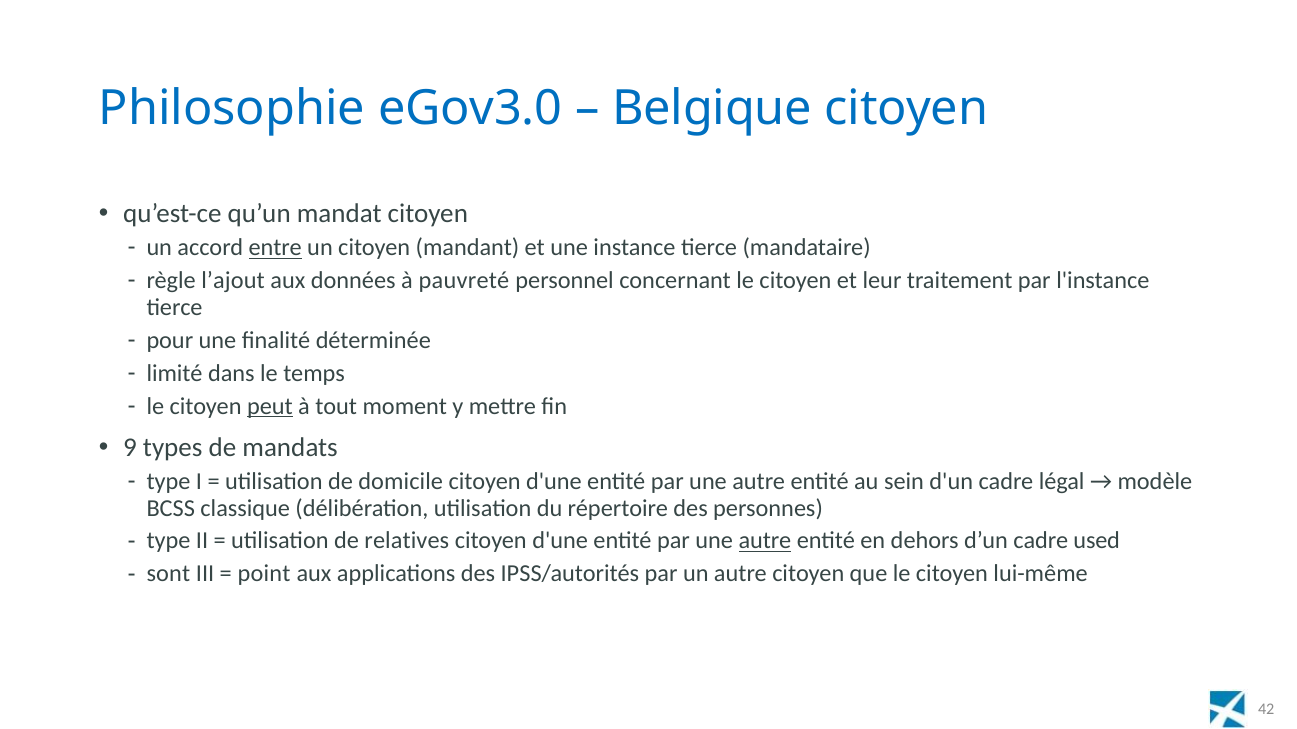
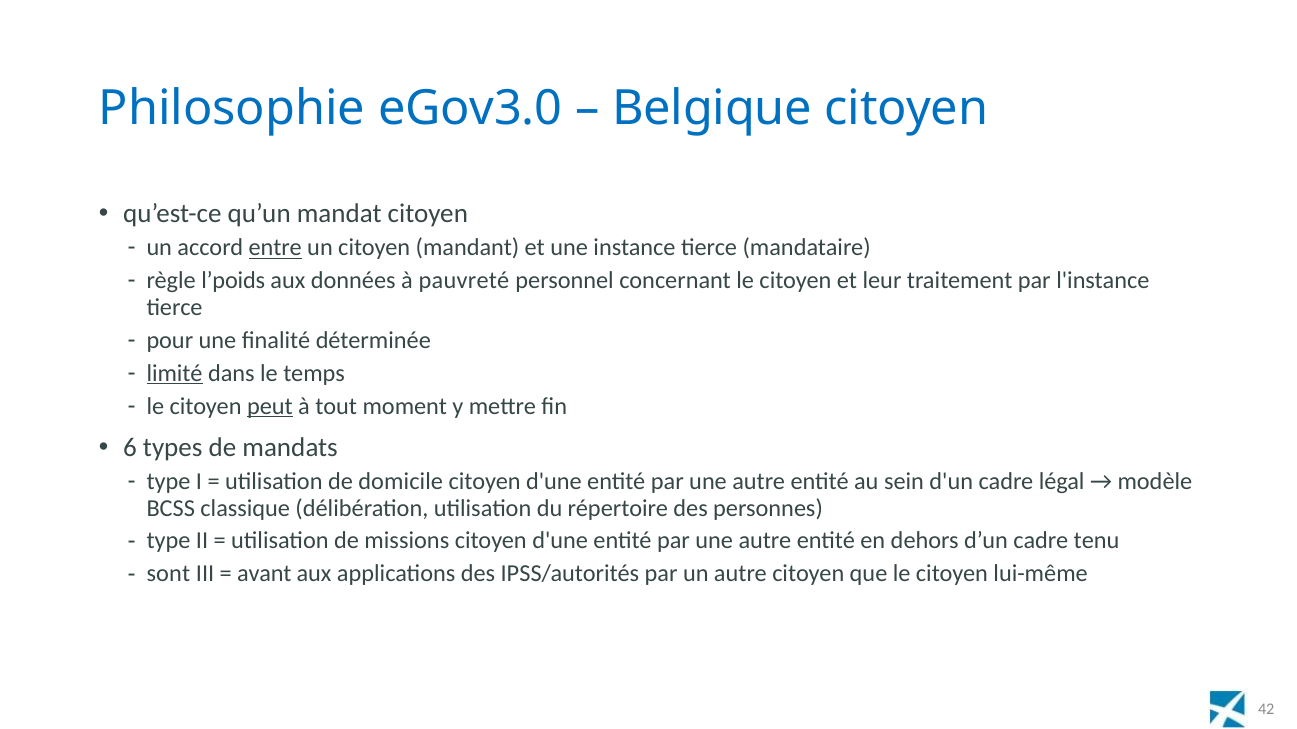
l’ajout: l’ajout -> l’poids (233, 281)
limité underline: none -> present (175, 373)
9: 9 -> 6 (130, 448)
relatives: relatives -> missions (407, 541)
autre underline: present -> none (765, 541)
used: used -> tenu (1097, 541)
point: point -> avant (264, 574)
